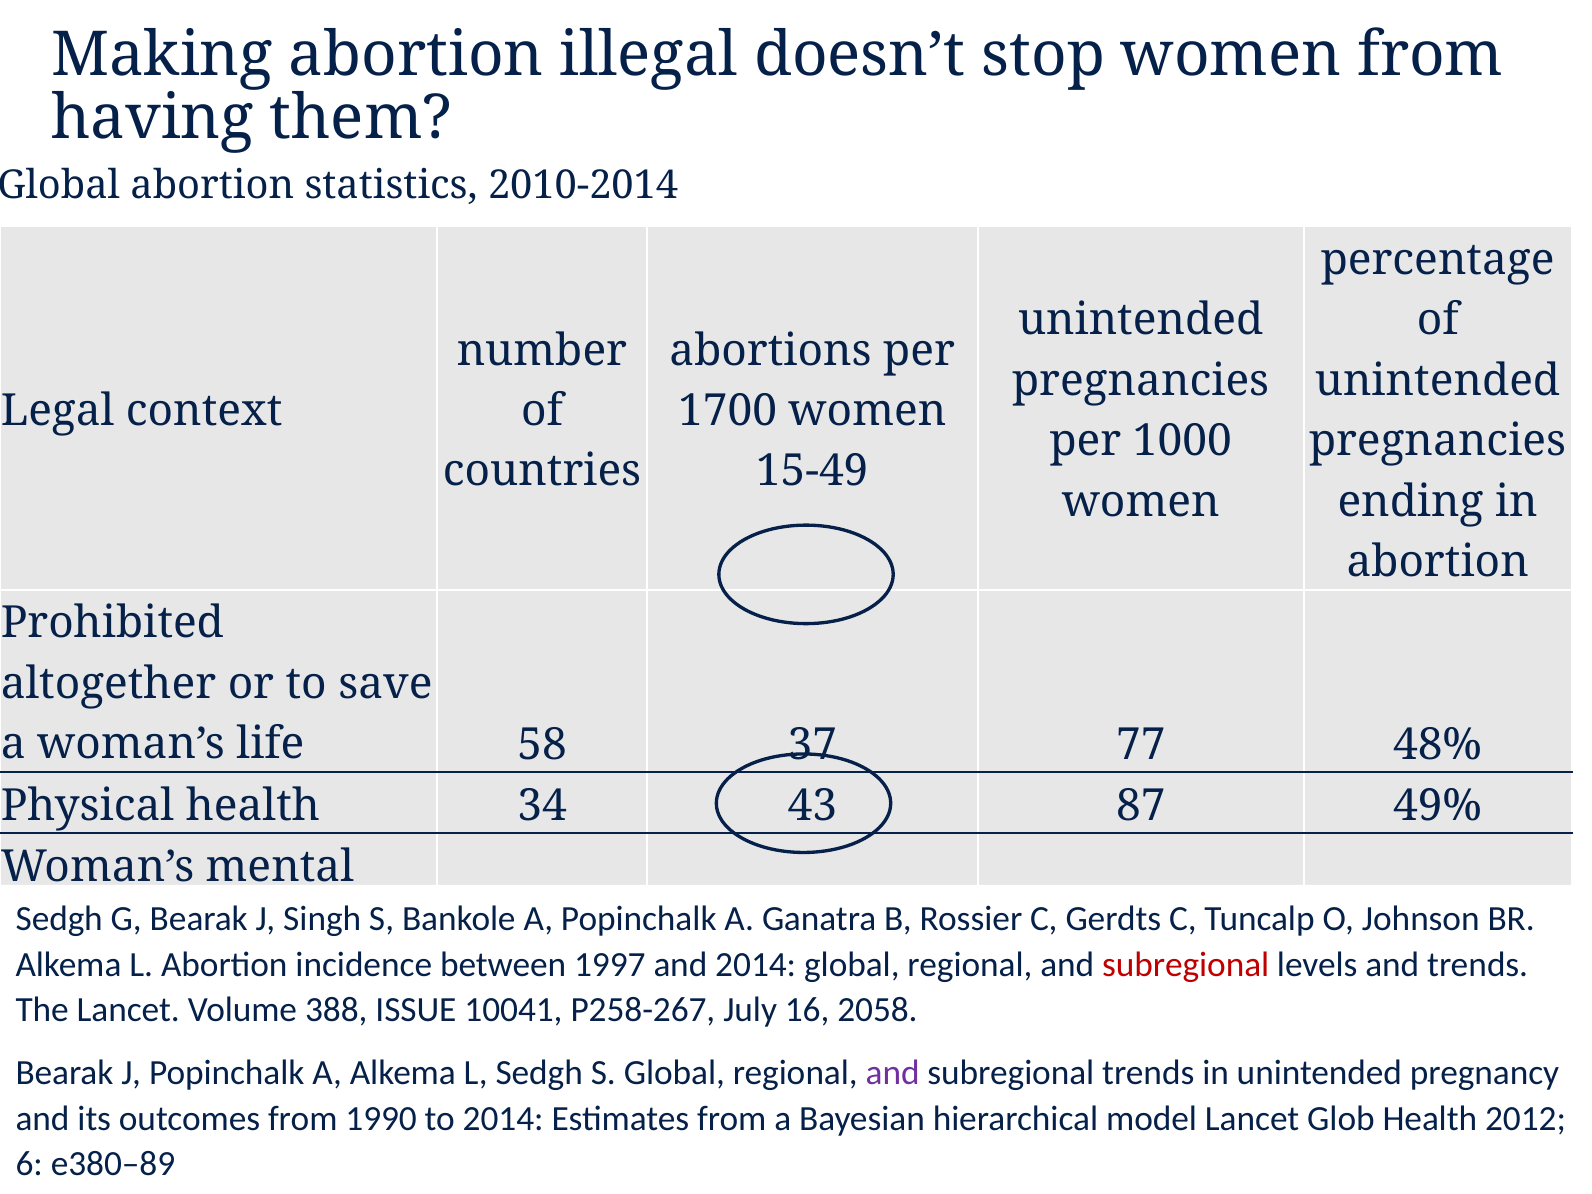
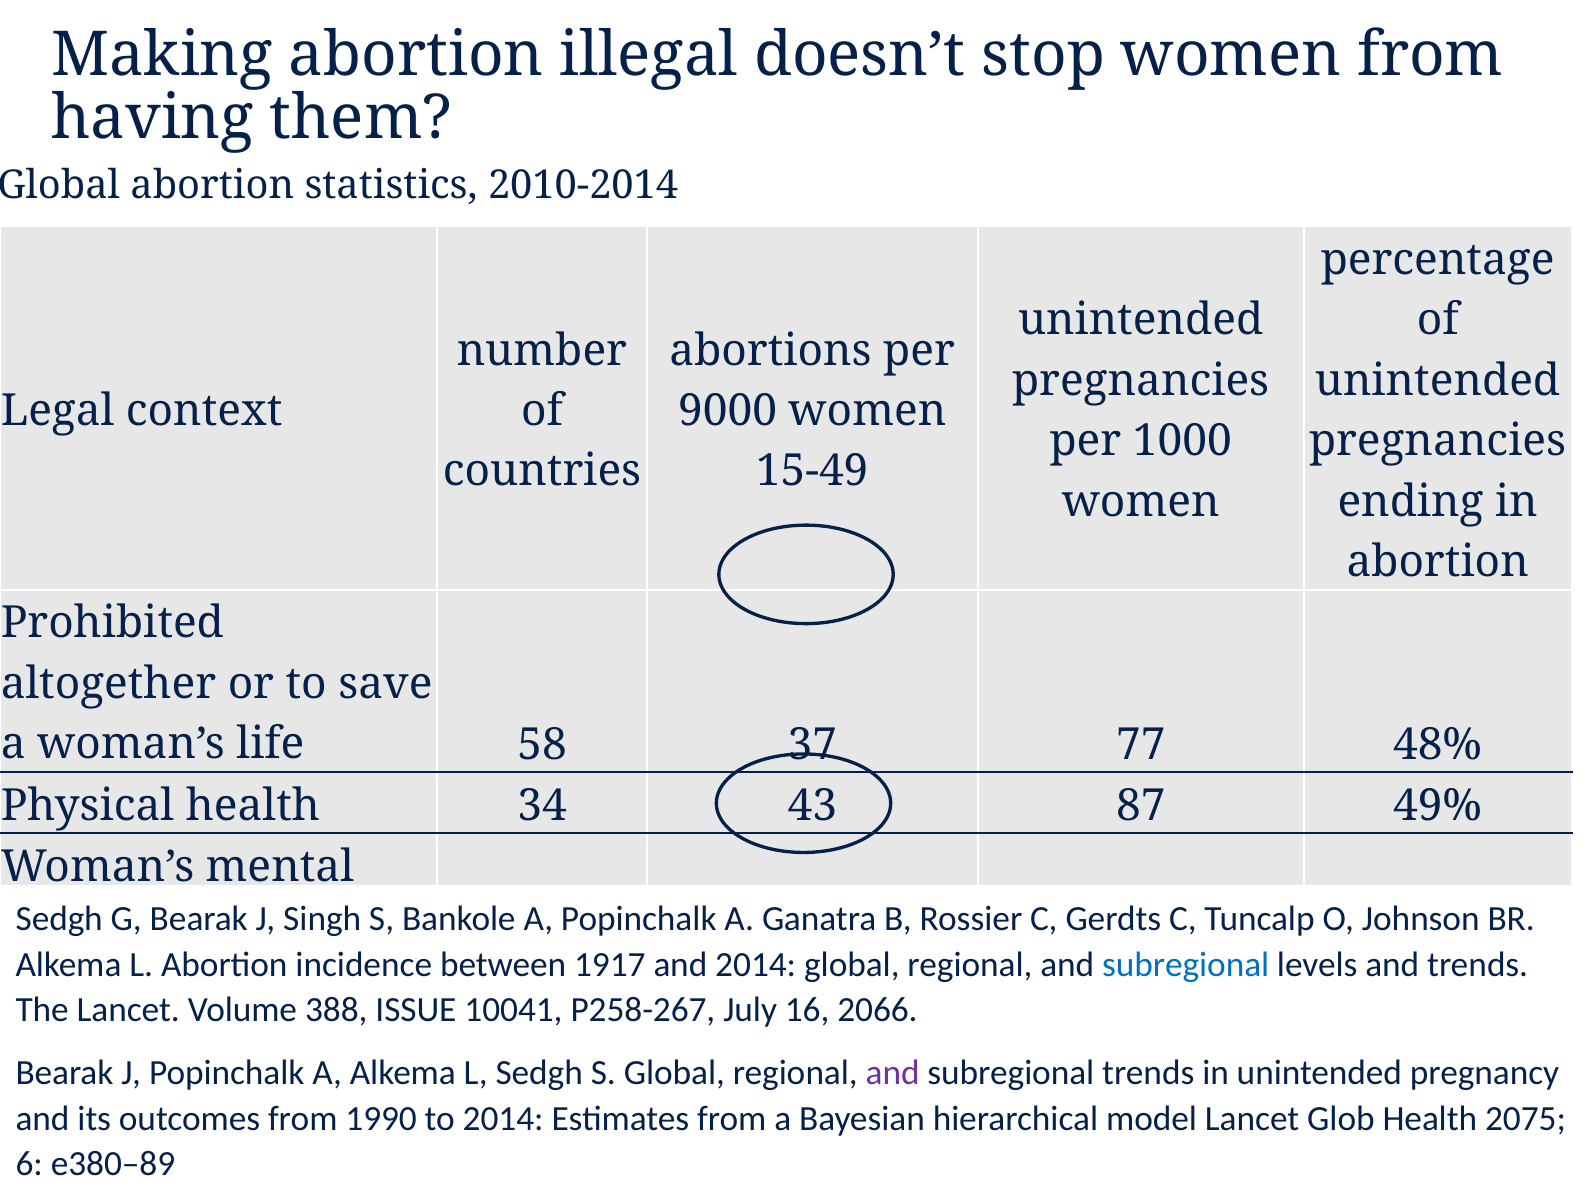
1700: 1700 -> 9000 (728, 411)
1997: 1997 -> 1917 (610, 965)
subregional colour: red -> blue (1186, 965)
2058: 2058 -> 2066 (878, 1010)
2012: 2012 -> 2075 (1526, 1118)
